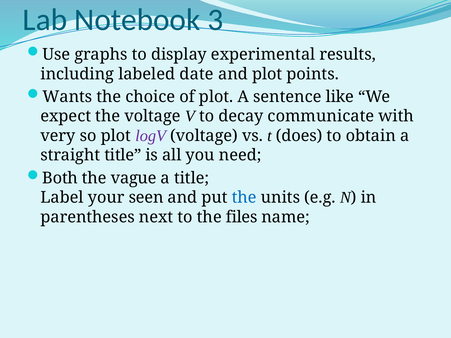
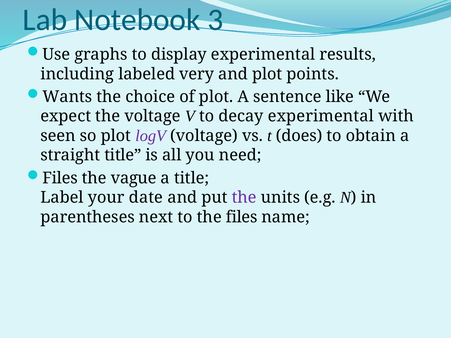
date: date -> very (197, 74)
decay communicate: communicate -> experimental (321, 116)
very: very -> seen (58, 136)
Both: Both -> Files (60, 178)
seen: seen -> date (146, 198)
the colour: blue -> purple (244, 198)
